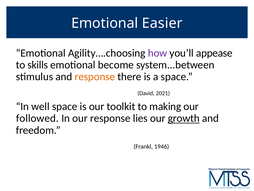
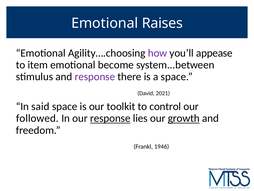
Easier: Easier -> Raises (162, 23)
skills: skills -> item (38, 65)
response colour: orange -> purple (95, 77)
well: well -> said (40, 106)
making: making -> control (165, 106)
response underline: none -> present (110, 118)
